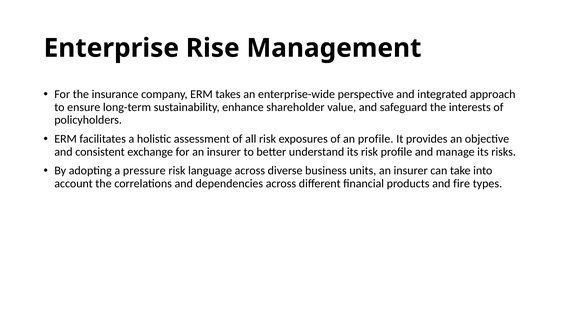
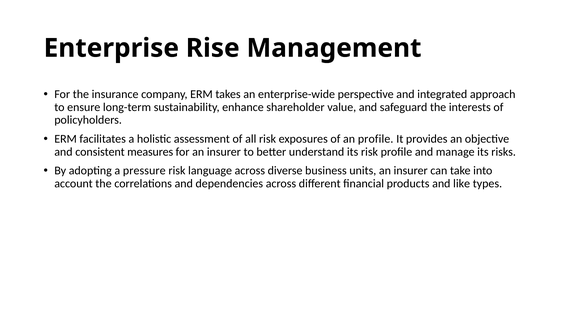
exchange: exchange -> measures (150, 152)
fire: fire -> like (462, 183)
